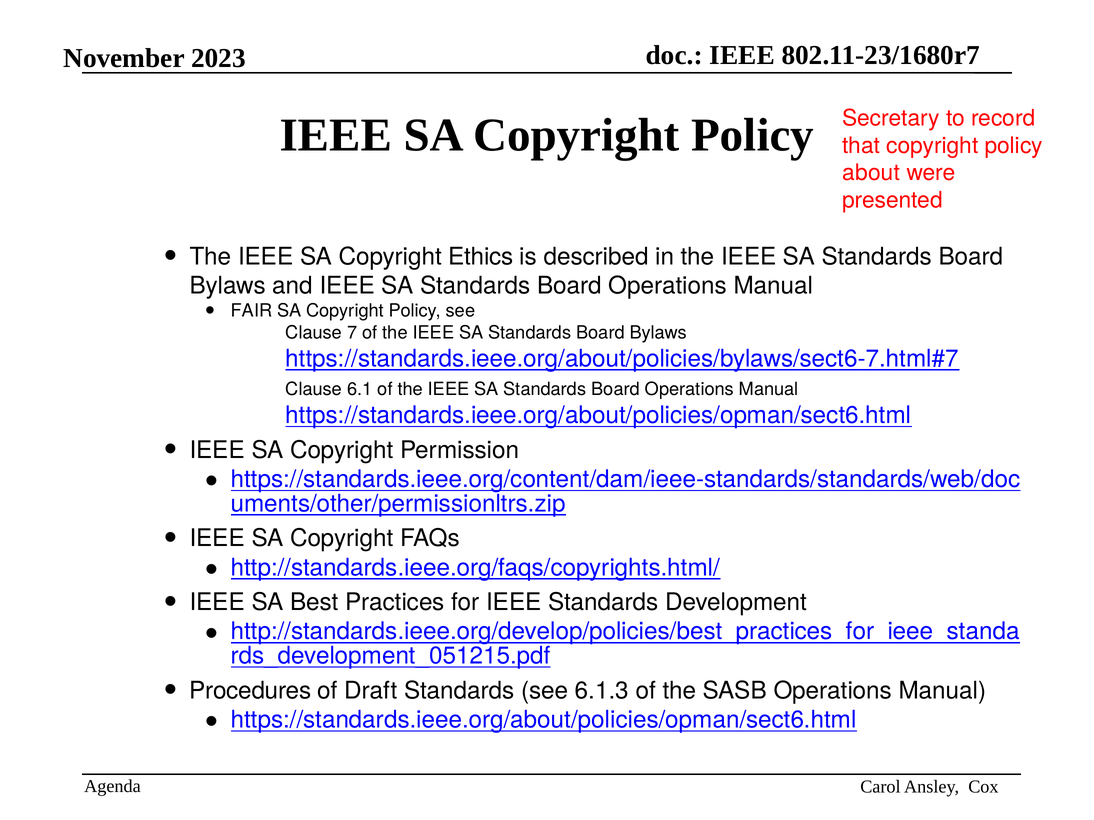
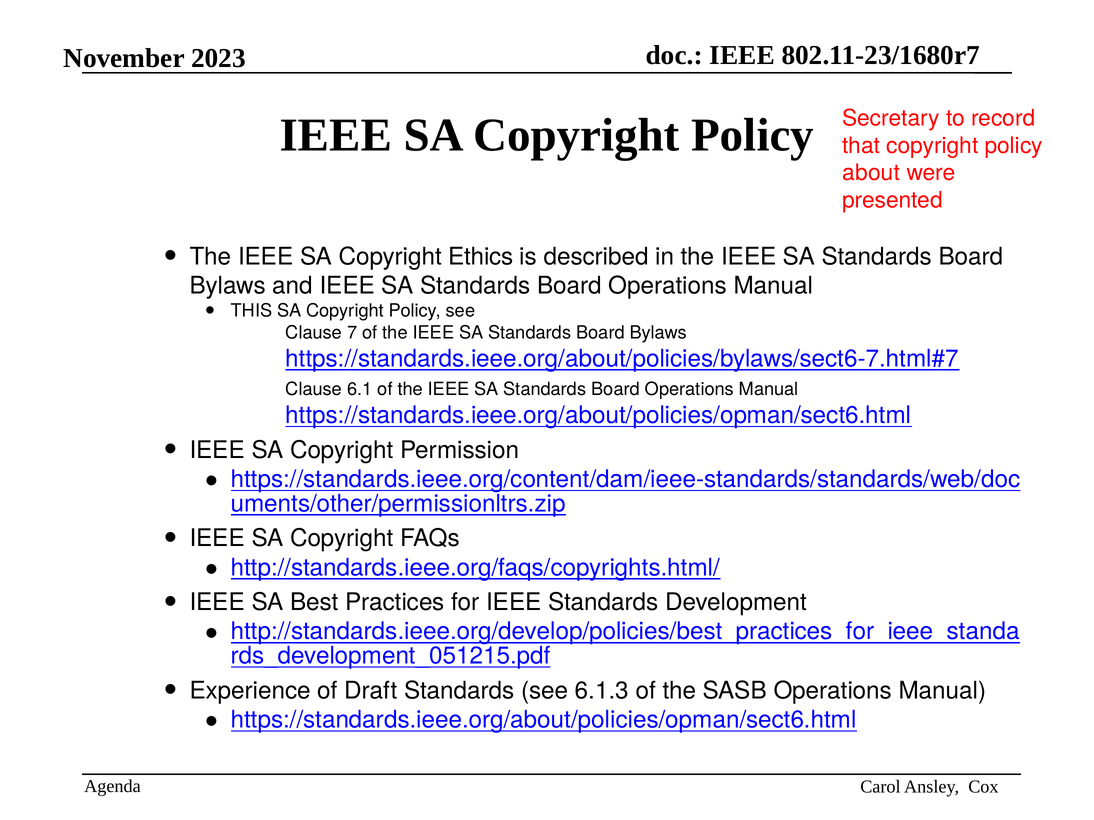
FAIR: FAIR -> THIS (252, 311)
Procedures: Procedures -> Experience (250, 691)
